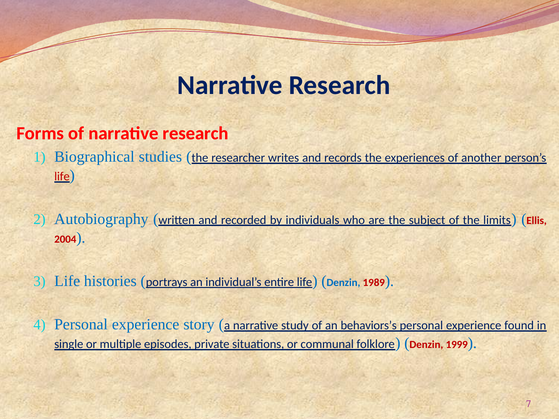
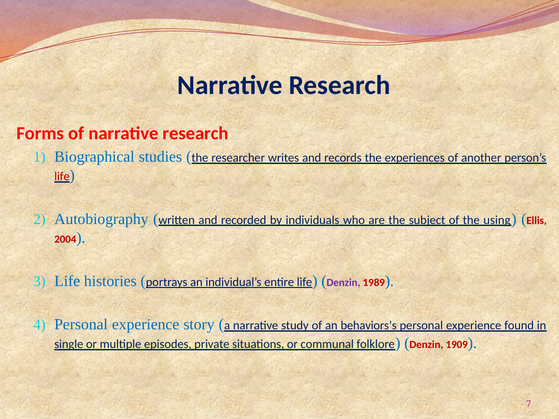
limits: limits -> using (497, 220)
Denzin colour: blue -> purple (343, 283)
1999: 1999 -> 1909 (457, 345)
